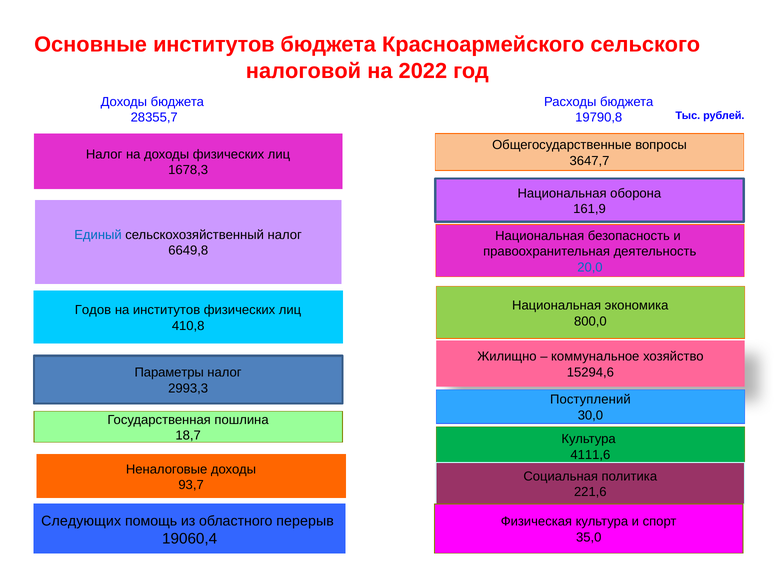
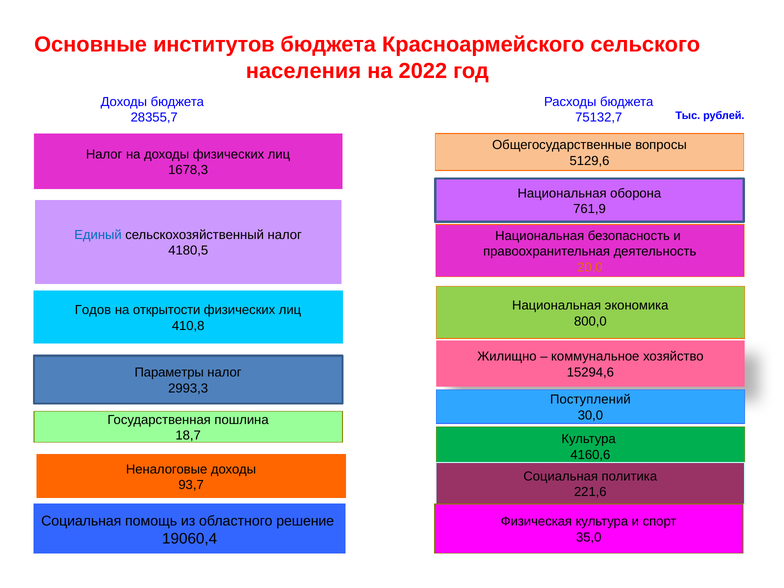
налоговой: налоговой -> населения (303, 71)
19790,8: 19790,8 -> 75132,7 (599, 117)
3647,7: 3647,7 -> 5129,6 (590, 161)
161,9: 161,9 -> 761,9 (590, 209)
6649,8: 6649,8 -> 4180,5 (188, 251)
20,0 colour: blue -> orange (590, 267)
на институтов: институтов -> открытости (167, 310)
4111,6: 4111,6 -> 4160,6 (590, 455)
Следующих: Следующих -> Социальная (81, 521)
перерыв: перерыв -> решение (305, 521)
